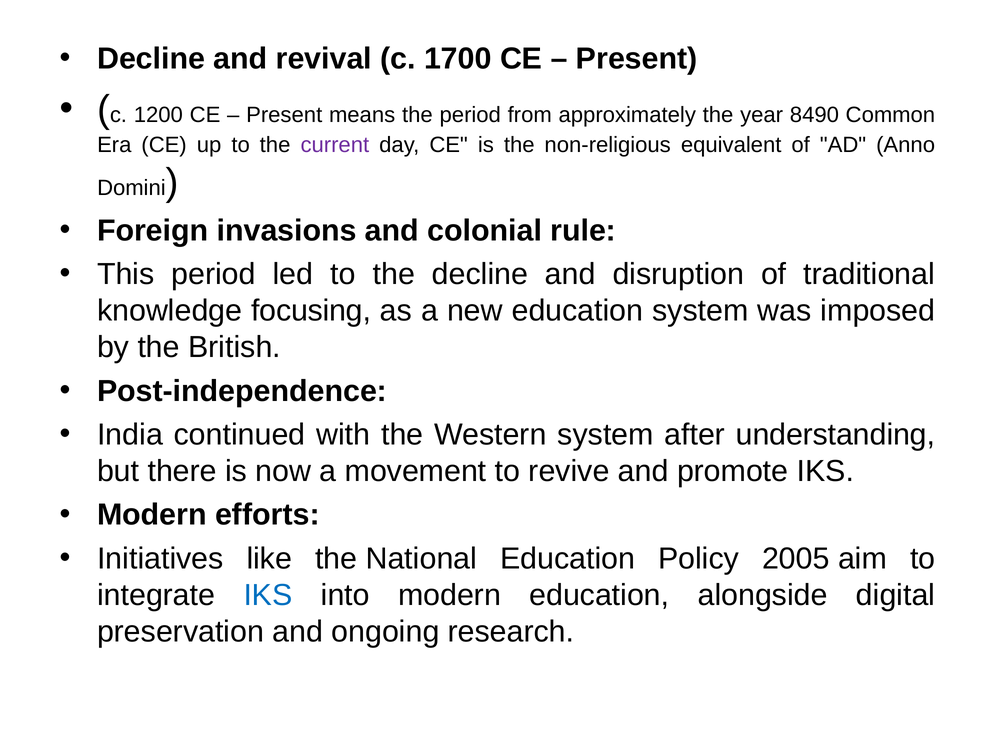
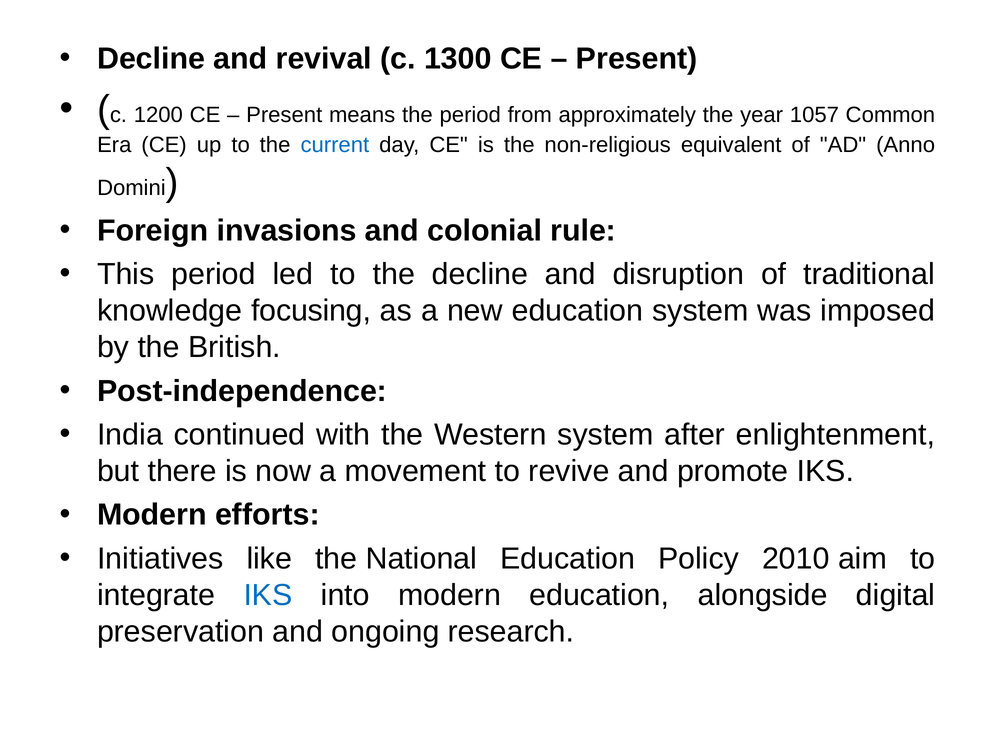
1700: 1700 -> 1300 (458, 59)
8490: 8490 -> 1057 (814, 115)
current colour: purple -> blue (335, 145)
understanding: understanding -> enlightenment (835, 435)
2005: 2005 -> 2010 (796, 559)
